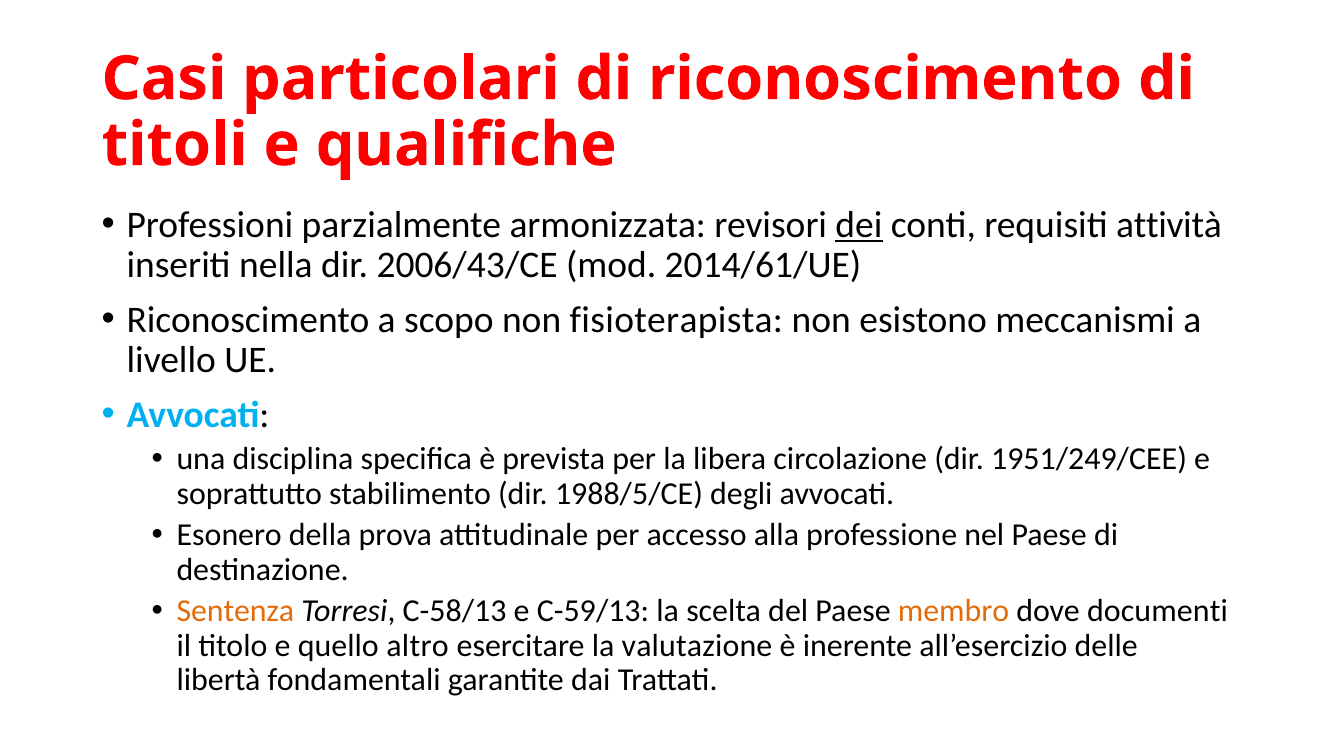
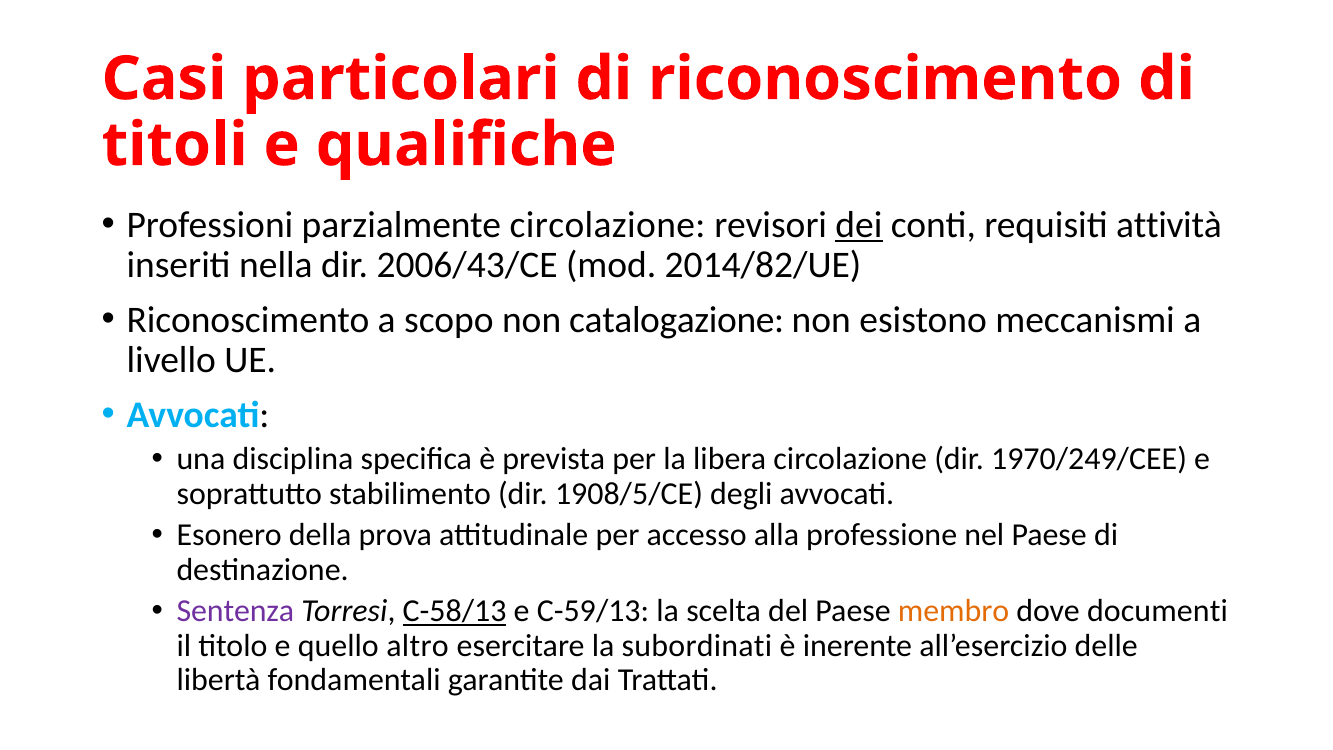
parzialmente armonizzata: armonizzata -> circolazione (608, 225)
2014/61/UE: 2014/61/UE -> 2014/82/UE (763, 265)
fisioterapista: fisioterapista -> catalogazione (677, 320)
1951/249/CEE: 1951/249/CEE -> 1970/249/CEE (1089, 459)
1988/5/CE: 1988/5/CE -> 1908/5/CE (629, 494)
Sentenza colour: orange -> purple (235, 611)
C-58/13 underline: none -> present (455, 611)
valutazione: valutazione -> subordinati (697, 645)
